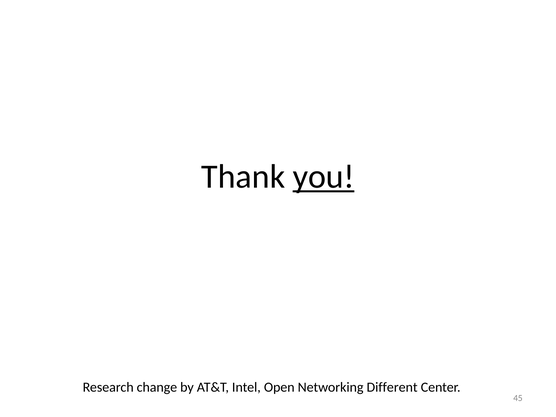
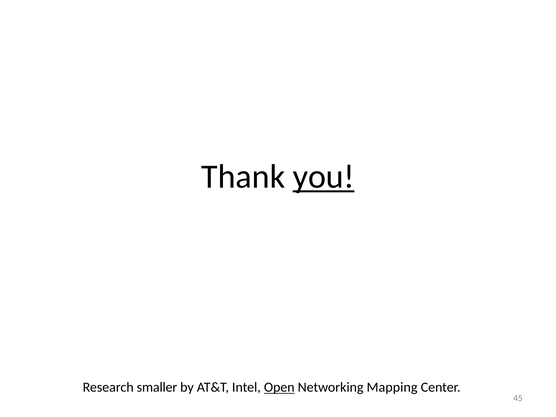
change: change -> smaller (157, 387)
Open underline: none -> present (279, 387)
Different: Different -> Mapping (392, 387)
